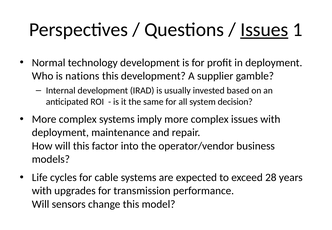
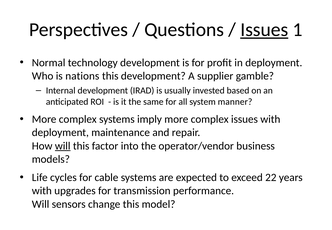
decision: decision -> manner (235, 102)
will underline: none -> present (63, 146)
28: 28 -> 22 (271, 177)
